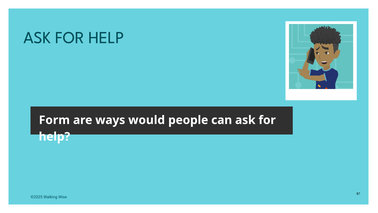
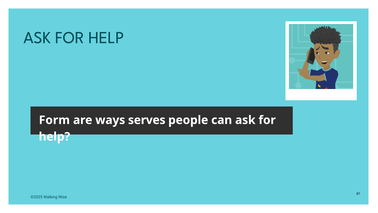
would: would -> serves (147, 120)
